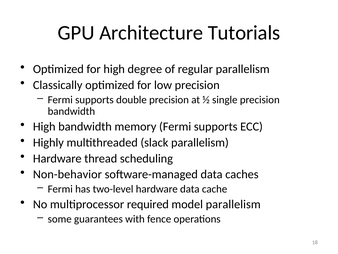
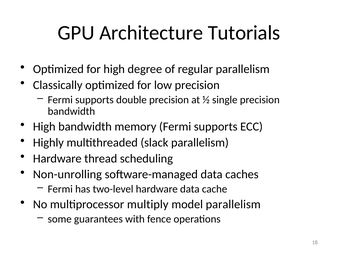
Non-behavior: Non-behavior -> Non-unrolling (67, 174)
required: required -> multiply (148, 204)
